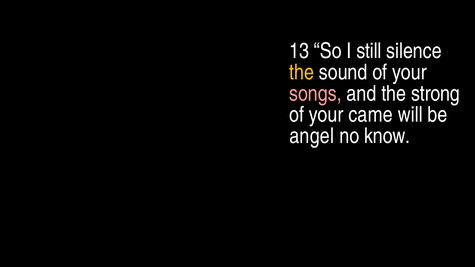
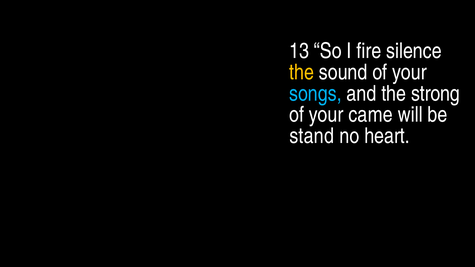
still: still -> fire (369, 51)
songs colour: pink -> light blue (315, 94)
angel: angel -> stand (312, 136)
know: know -> heart (387, 136)
